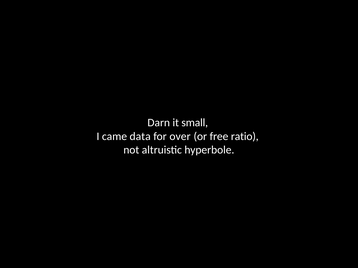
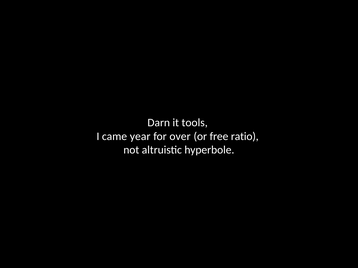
small: small -> tools (195, 123)
data: data -> year (140, 137)
